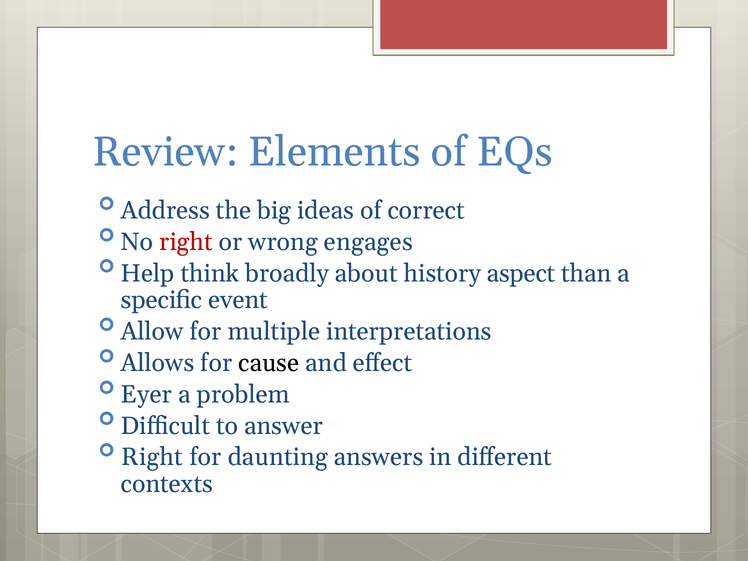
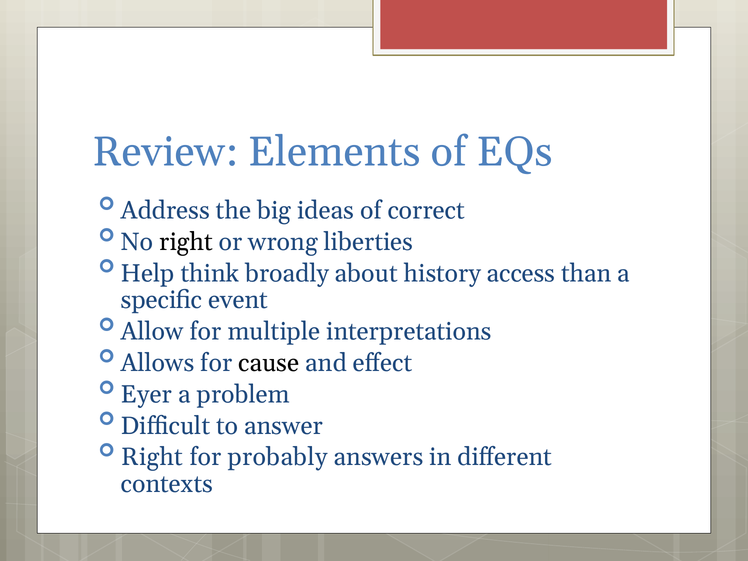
right colour: red -> black (186, 242)
engages: engages -> liberties (369, 242)
aspect: aspect -> access (521, 273)
daunting: daunting -> probably (278, 457)
